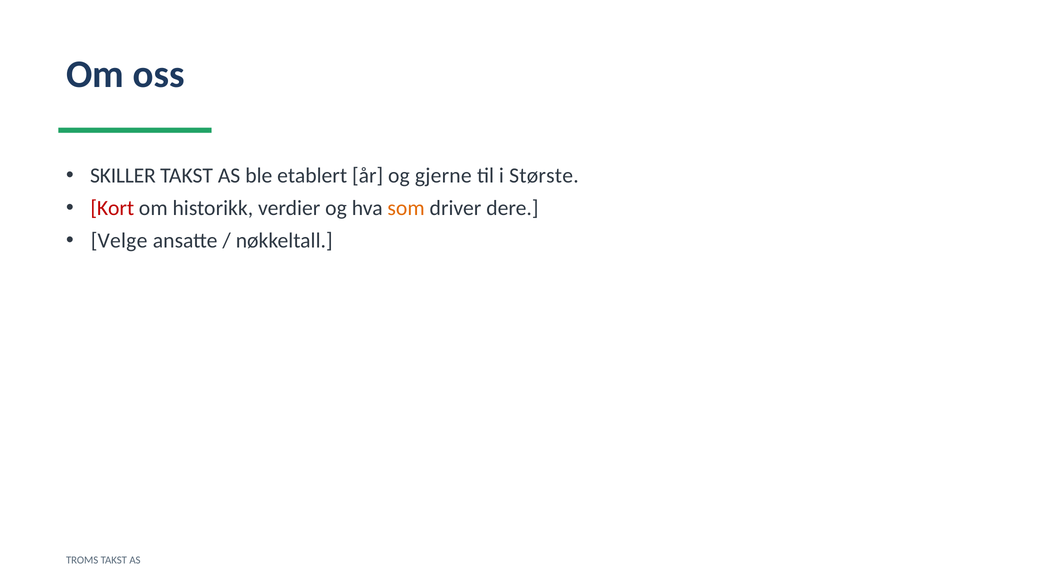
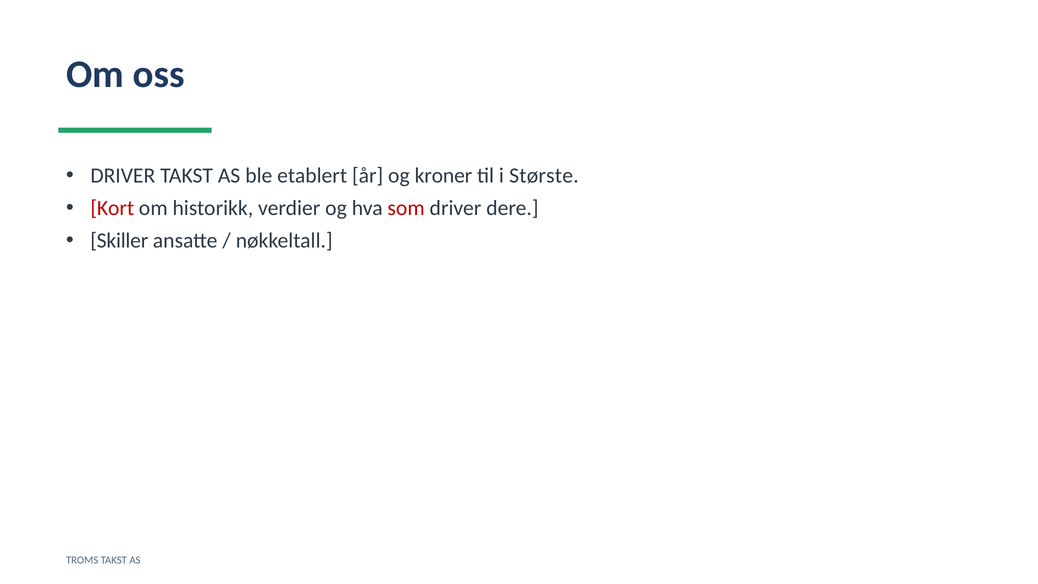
SKILLER: SKILLER -> DRIVER (123, 176)
gjerne: gjerne -> kroner (443, 176)
som colour: orange -> red (406, 208)
Velge: Velge -> Skiller (119, 241)
